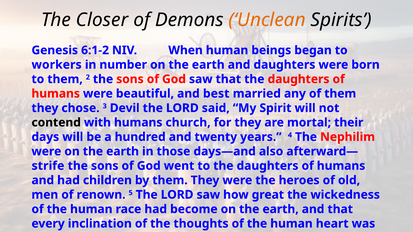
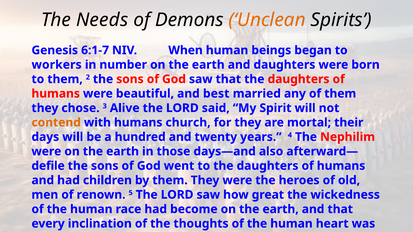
Closer: Closer -> Needs (102, 20)
6:1-2: 6:1-2 -> 6:1-7 (95, 50)
Devil: Devil -> Alive (125, 108)
contend colour: black -> orange (56, 123)
strife: strife -> defile (48, 166)
